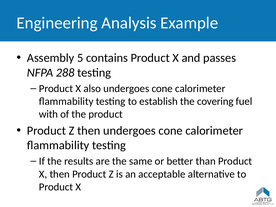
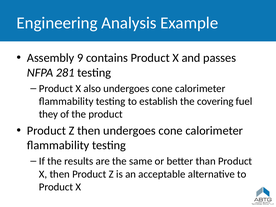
5: 5 -> 9 (80, 58)
288: 288 -> 281 (65, 73)
with: with -> they (48, 114)
